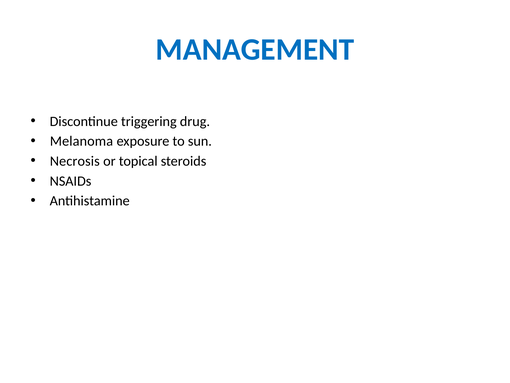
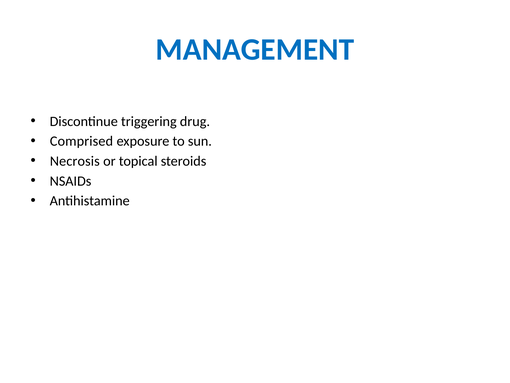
Melanoma: Melanoma -> Comprised (81, 141)
